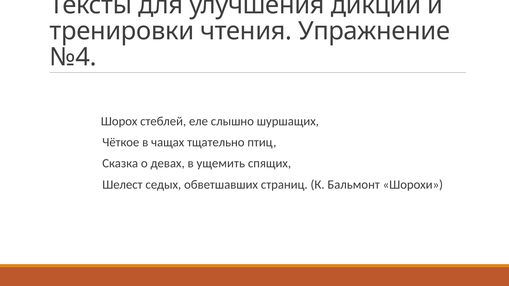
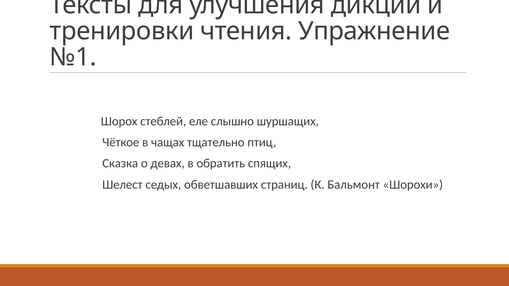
№4: №4 -> №1 (73, 57)
ущемить: ущемить -> обратить (221, 164)
